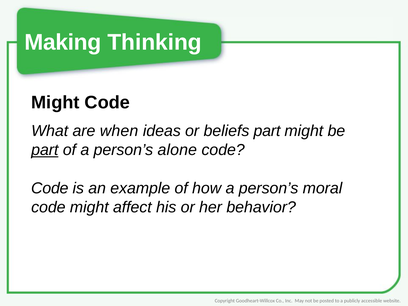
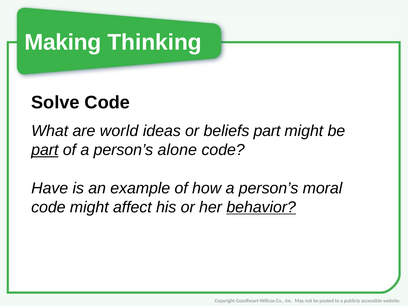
Might: Might -> Solve (55, 103)
when: when -> world (119, 131)
Code: Code -> Have (50, 188)
behavior underline: none -> present (261, 207)
